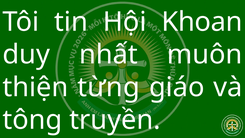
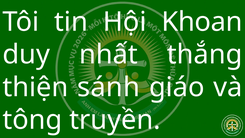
muôn: muôn -> thắng (205, 54)
từng: từng -> sánh (108, 87)
